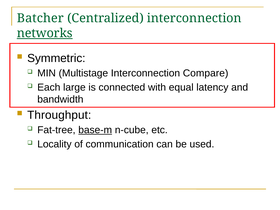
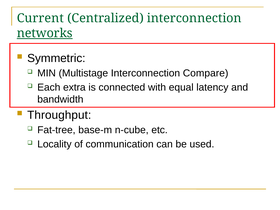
Batcher: Batcher -> Current (40, 18)
large: large -> extra (74, 87)
base-m underline: present -> none (95, 130)
